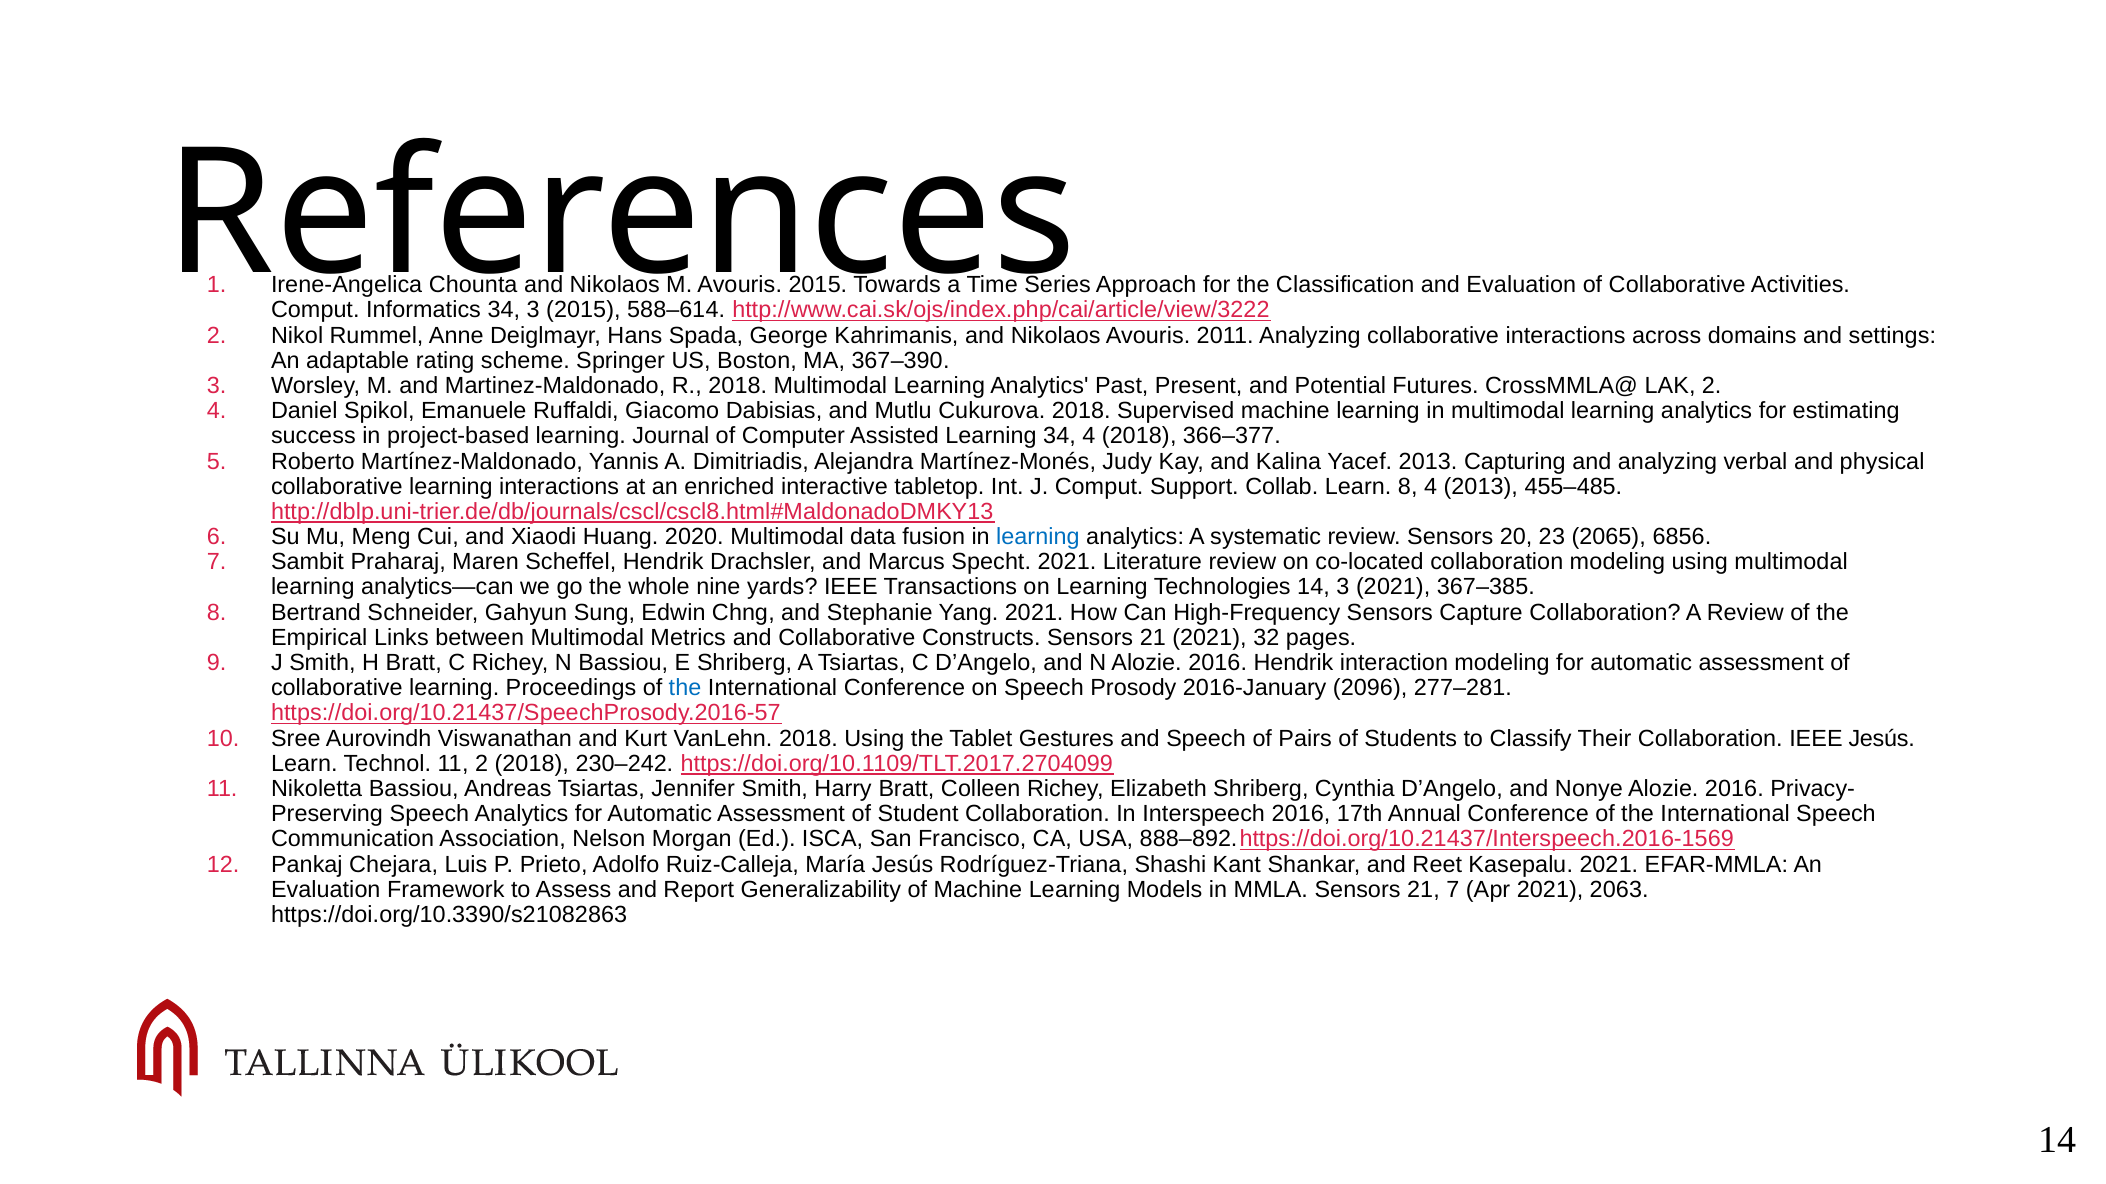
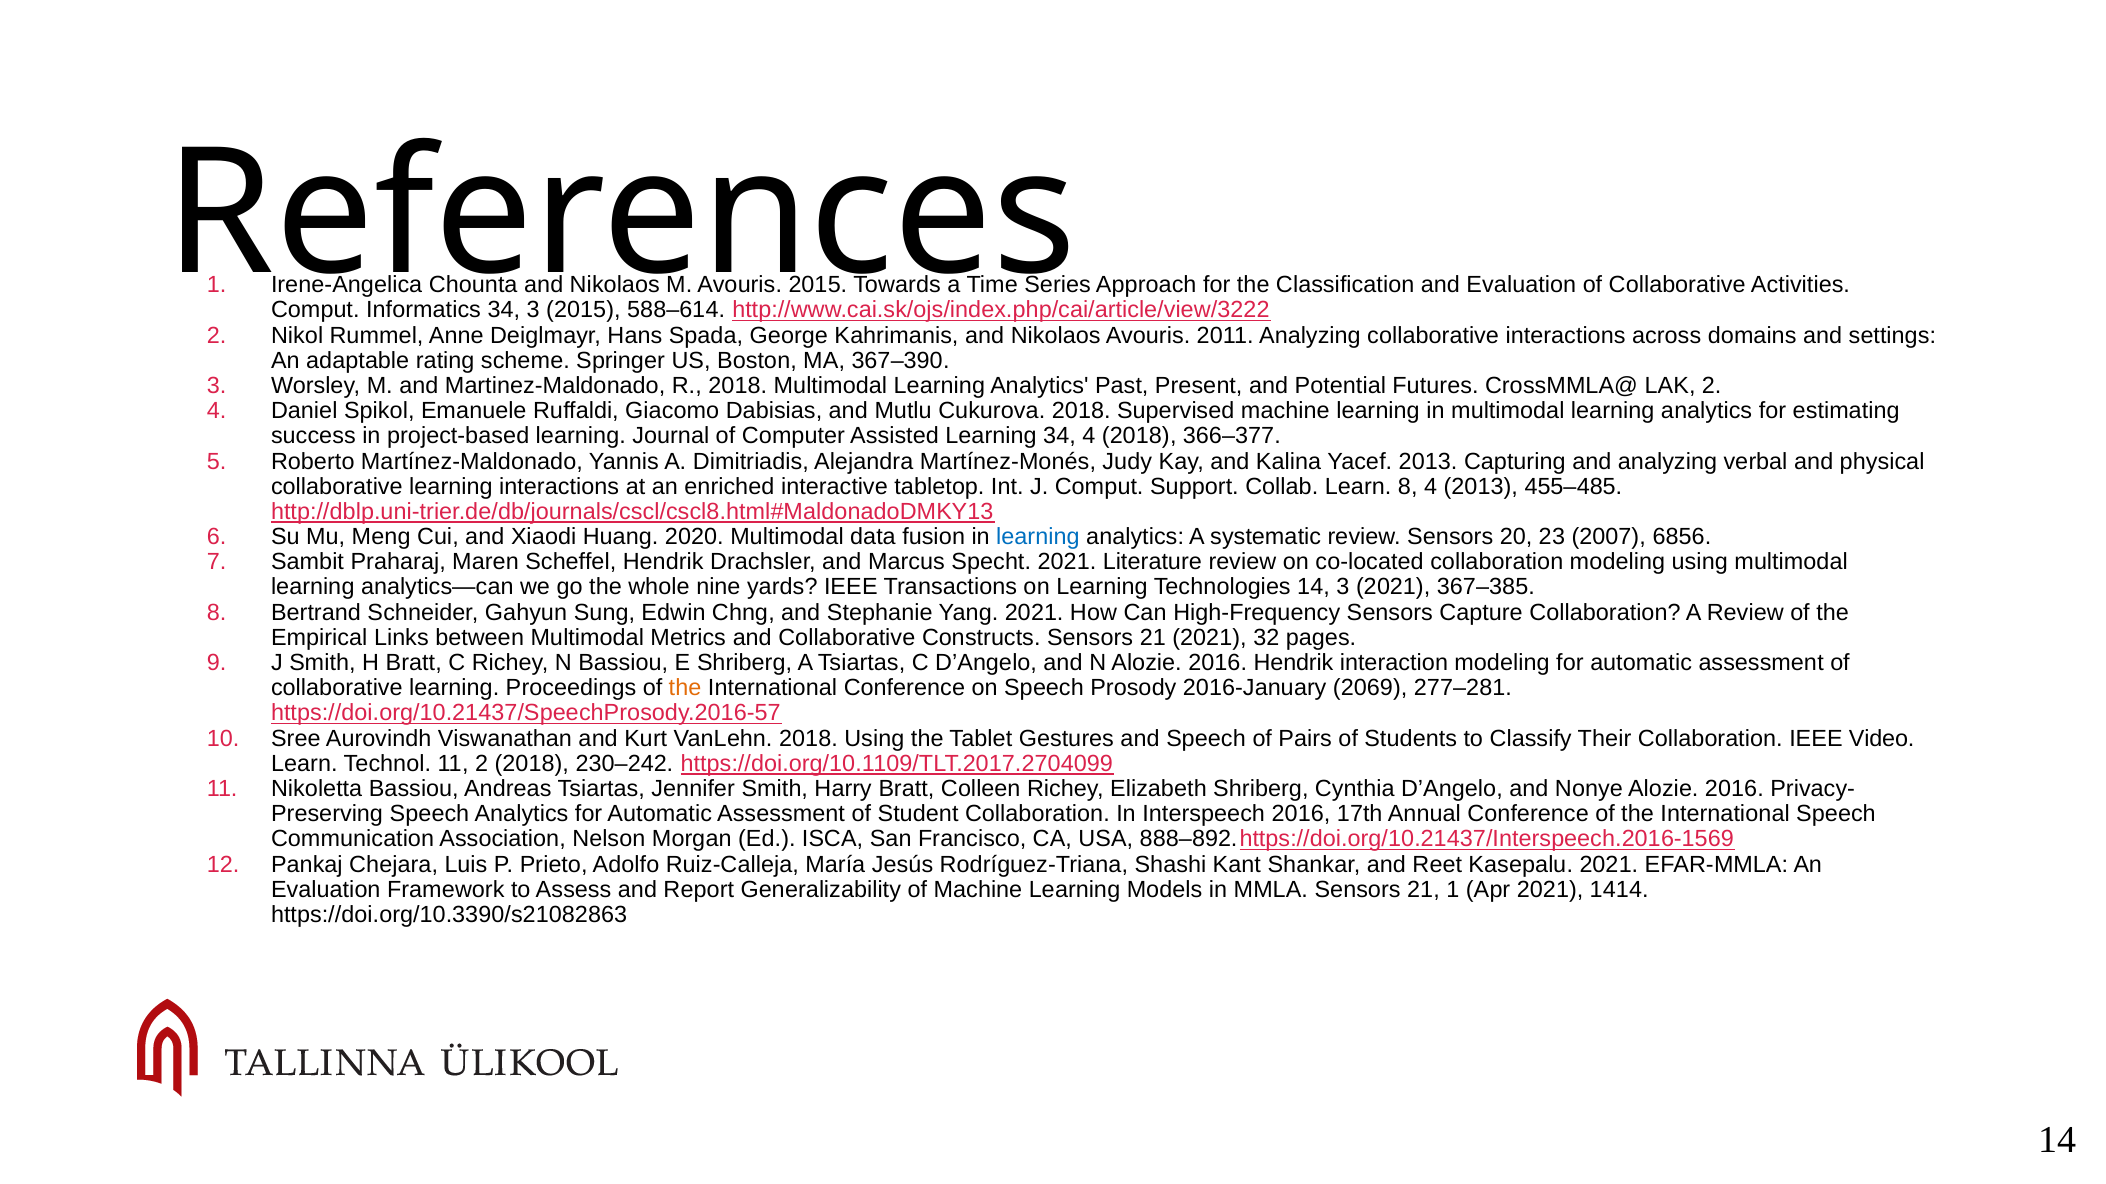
2065: 2065 -> 2007 (1609, 537)
the colour: blue -> orange (685, 688)
2096: 2096 -> 2069 (1370, 688)
IEEE Jesús: Jesús -> Video (1882, 739)
21 7: 7 -> 1 (1453, 890)
2063: 2063 -> 1414 (1619, 890)
